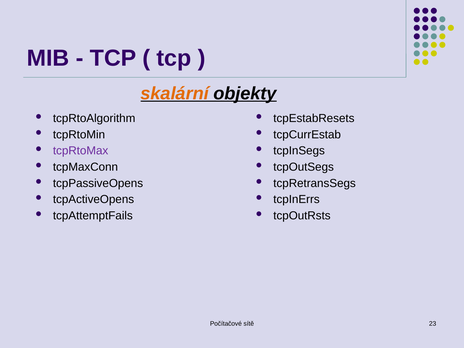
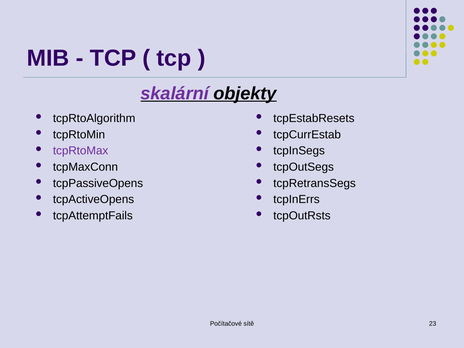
skalární colour: orange -> purple (175, 93)
